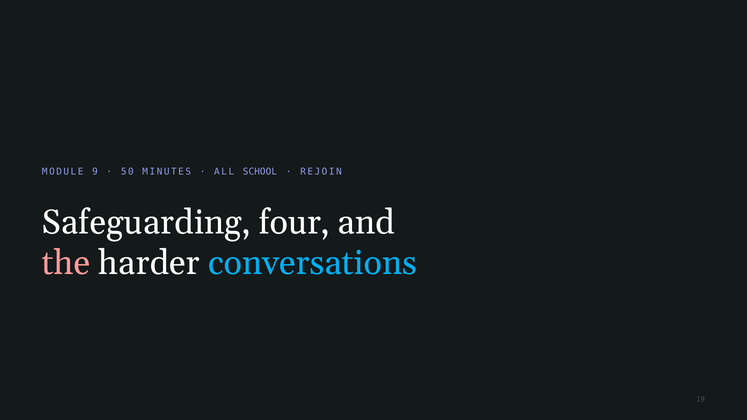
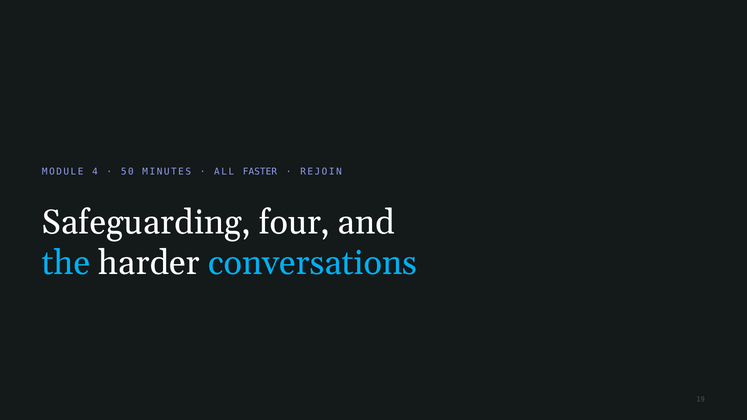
9: 9 -> 4 (95, 172)
SCHOOL: SCHOOL -> FASTER (260, 172)
the colour: pink -> light blue (66, 263)
